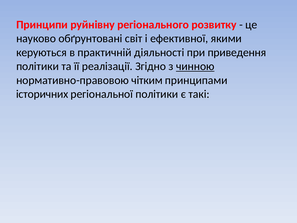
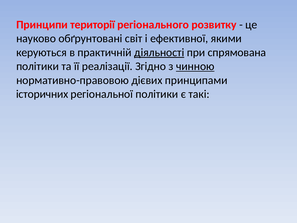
руйнівну: руйнівну -> території (93, 25)
діяльності underline: none -> present (159, 52)
приведення: приведення -> спрямована (237, 52)
чітким: чітким -> дієвих (147, 80)
